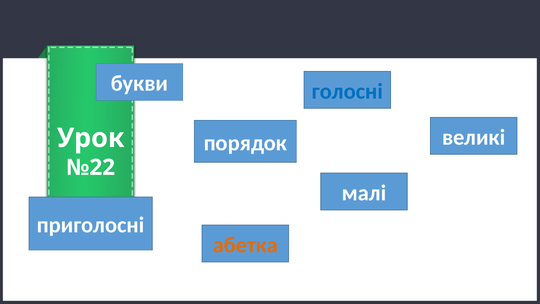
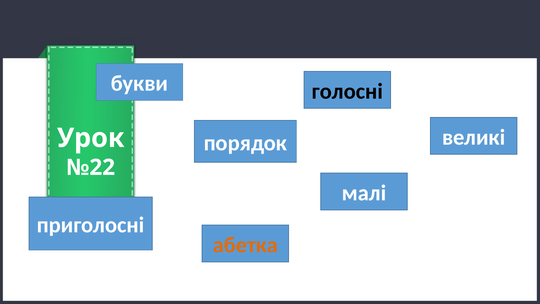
голосні colour: blue -> black (347, 91)
